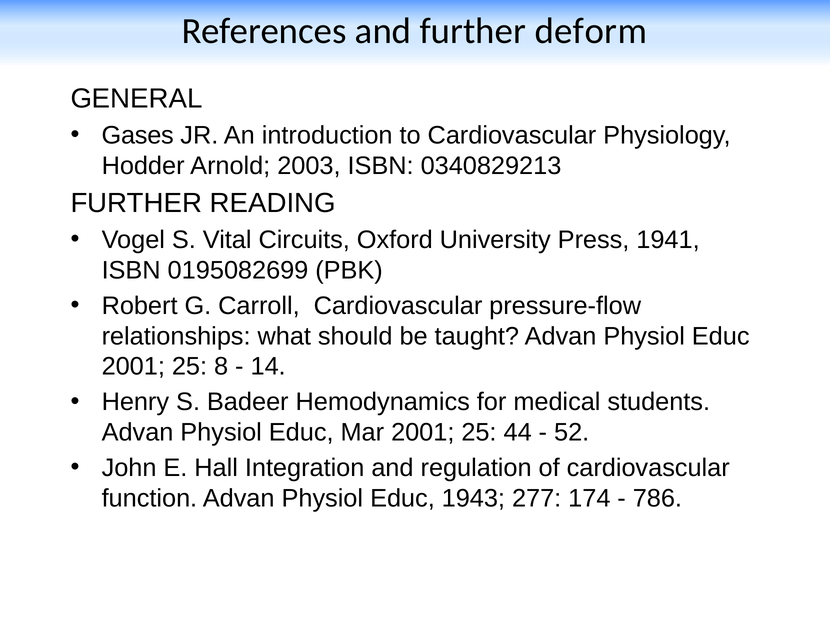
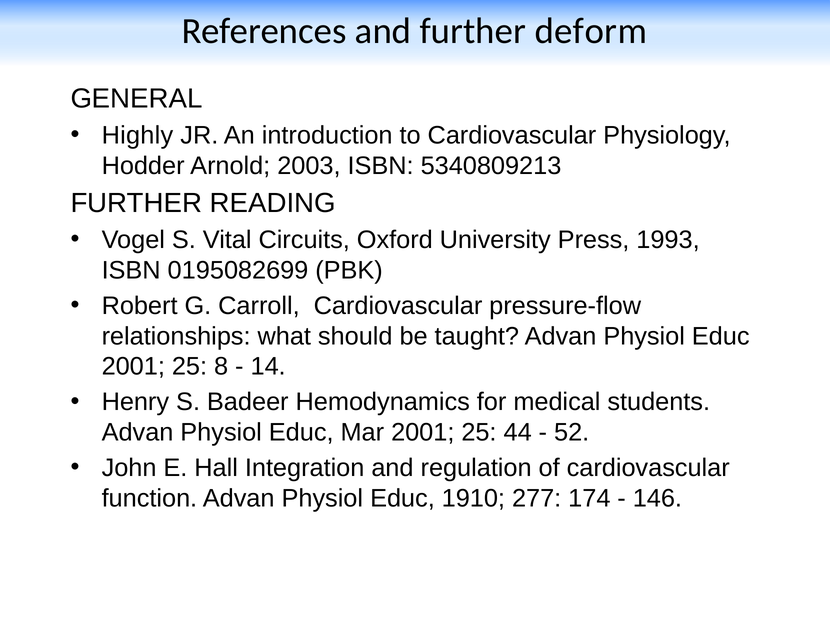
Gases: Gases -> Highly (137, 135)
0340829213: 0340829213 -> 5340809213 (491, 166)
1941: 1941 -> 1993 (668, 240)
1943: 1943 -> 1910 (473, 499)
786: 786 -> 146 (657, 499)
